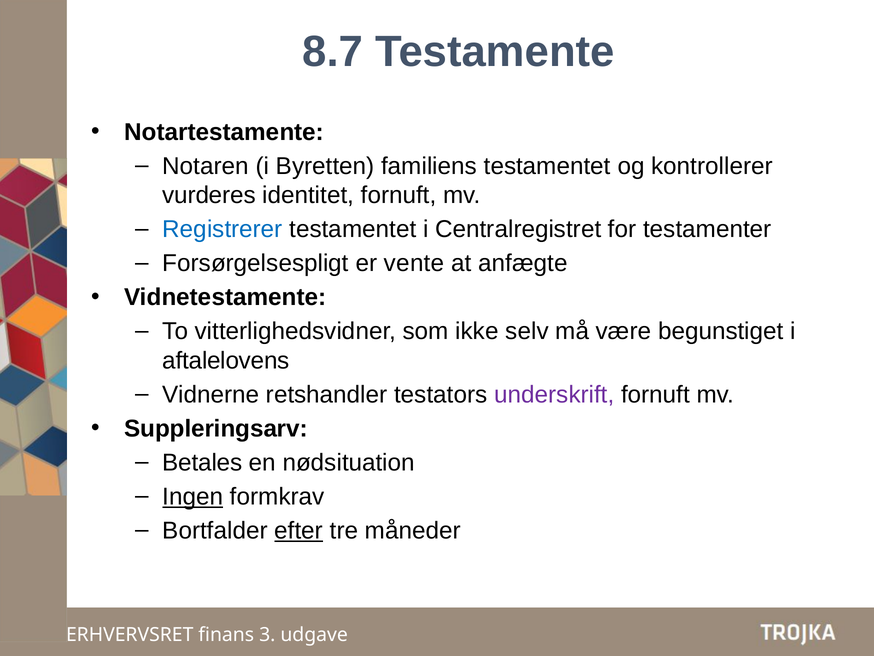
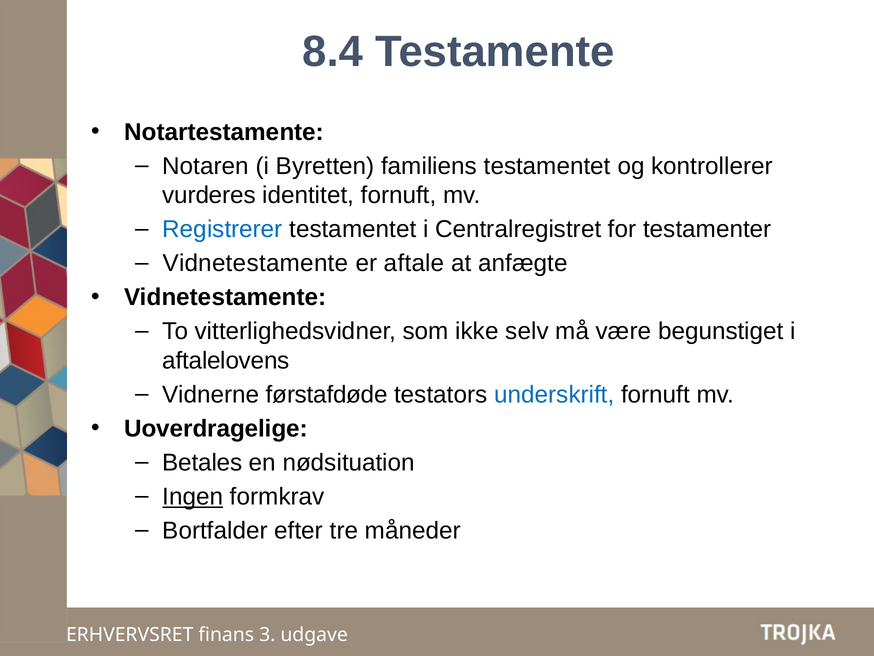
8.7: 8.7 -> 8.4 (333, 52)
Forsørgelsespligt: Forsørgelsespligt -> Vidnetestamente (255, 263)
vente: vente -> aftale (414, 263)
retshandler: retshandler -> førstafdøde (327, 394)
underskrift colour: purple -> blue (554, 394)
Suppleringsarv: Suppleringsarv -> Uoverdragelige (216, 428)
efter underline: present -> none (299, 530)
